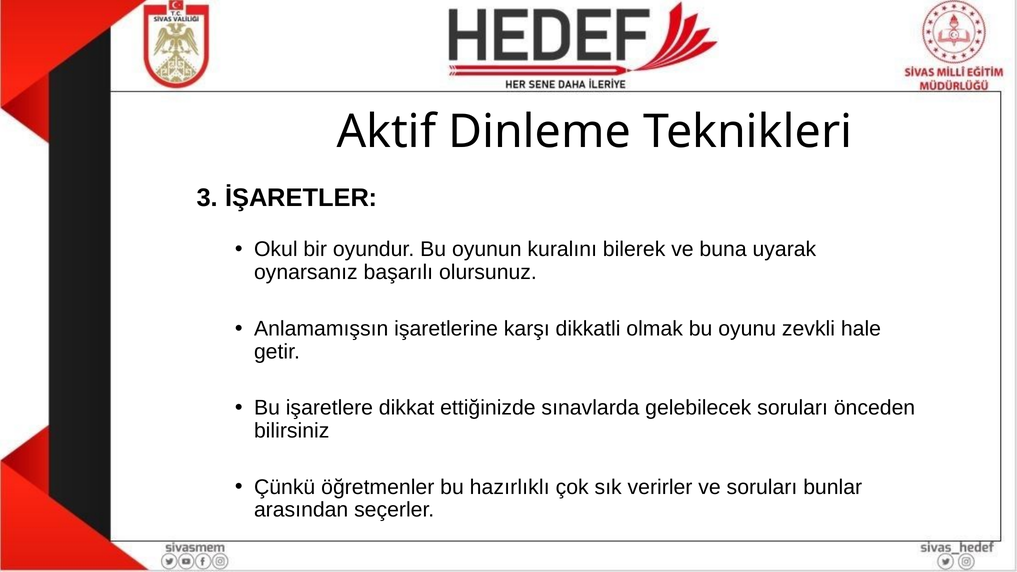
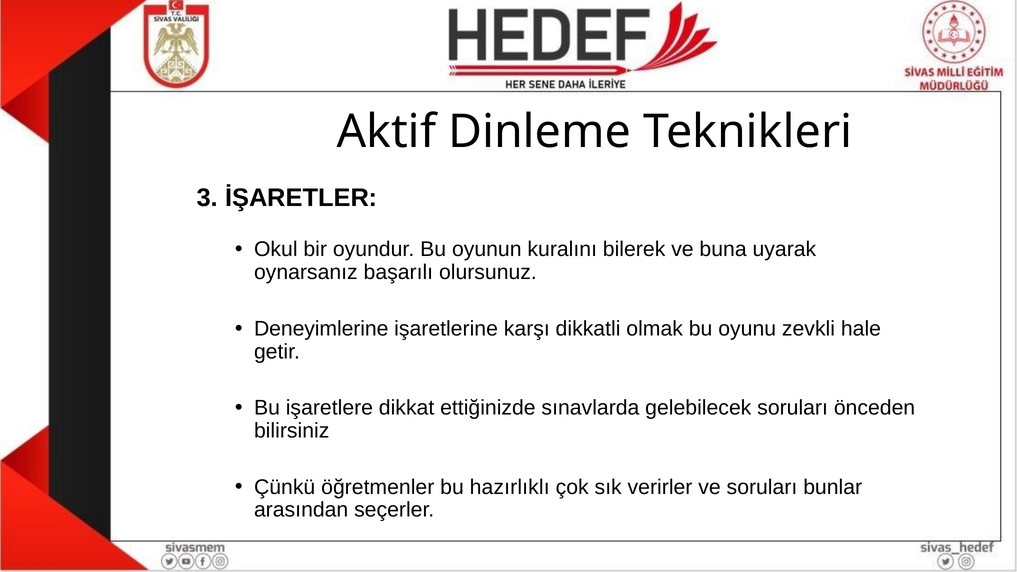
Anlamamışsın: Anlamamışsın -> Deneyimlerine (321, 329)
